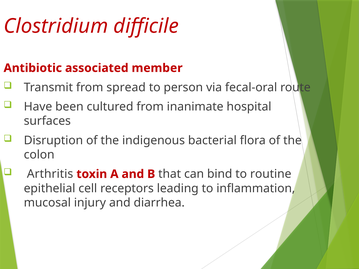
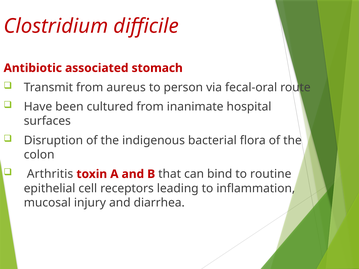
member: member -> stomach (157, 68)
spread: spread -> aureus (126, 87)
